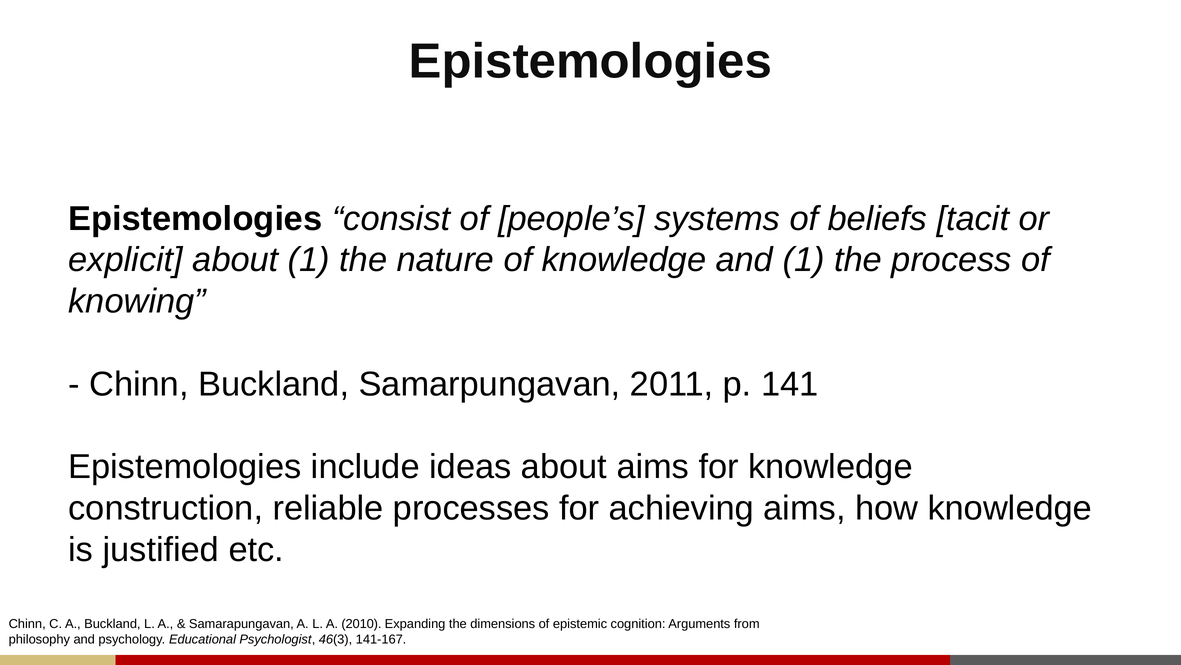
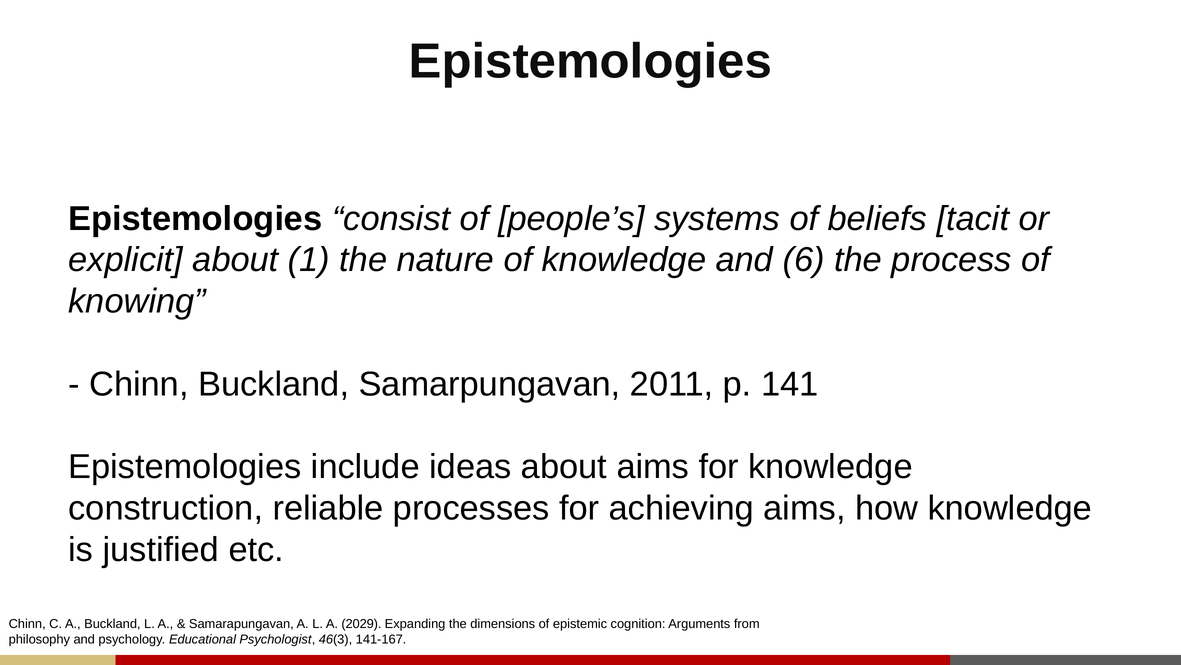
and 1: 1 -> 6 (804, 260)
2010: 2010 -> 2029 (361, 623)
